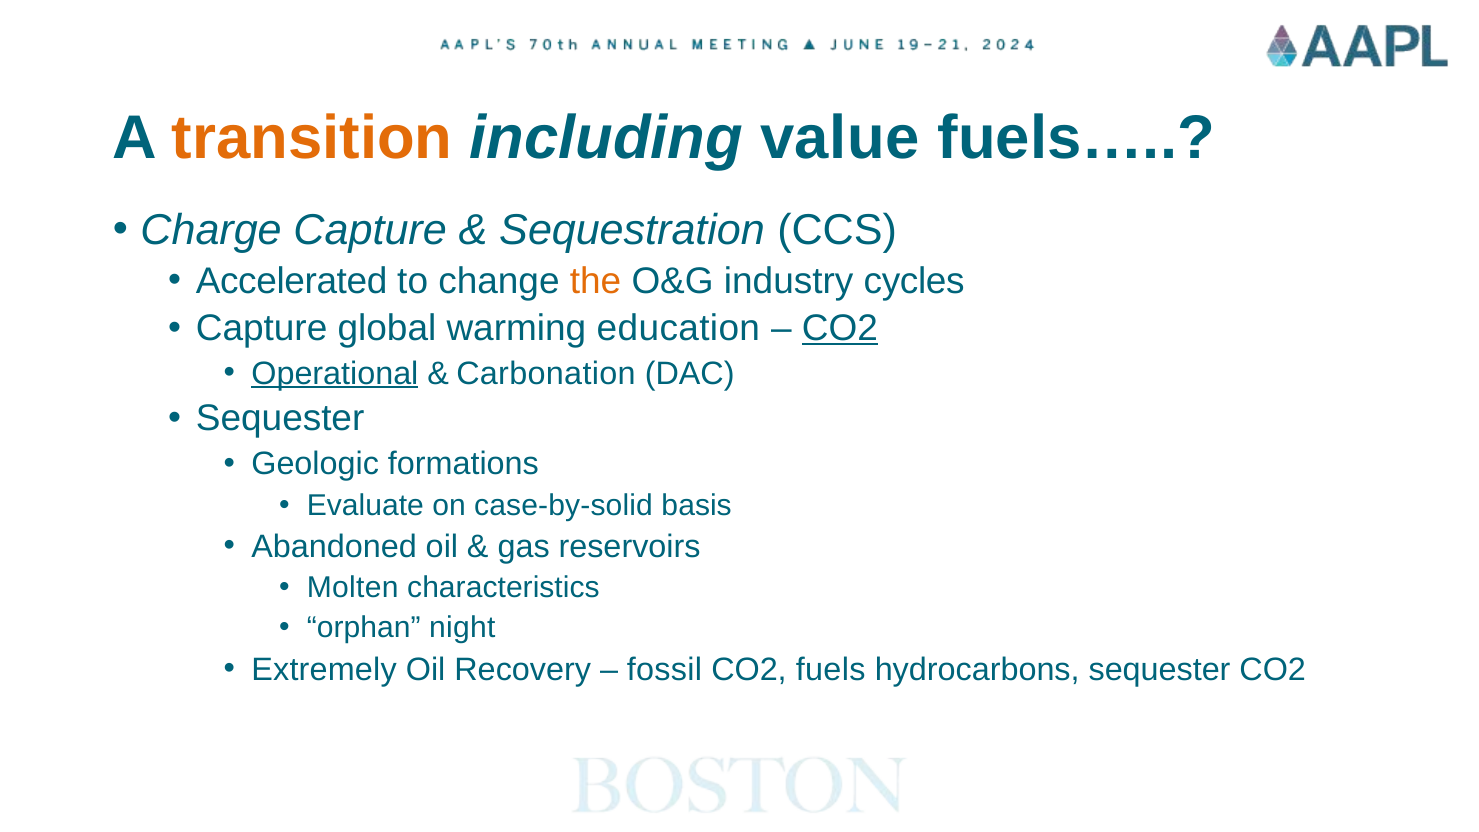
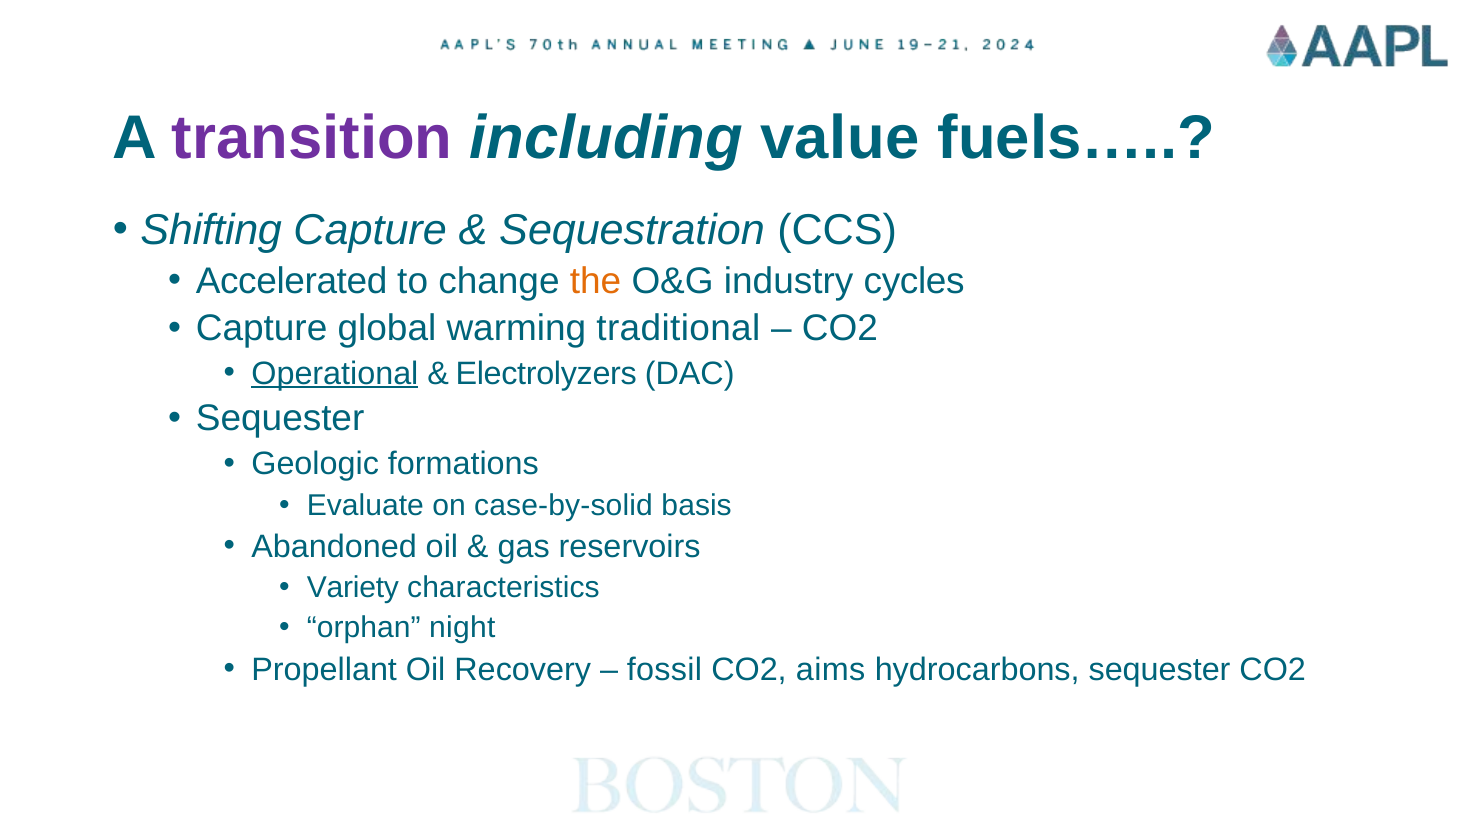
transition colour: orange -> purple (312, 138)
Charge: Charge -> Shifting (211, 230)
education: education -> traditional (678, 328)
CO2 underline: present -> none (840, 328)
Carbonation: Carbonation -> Electrolyzers (546, 373)
Molten: Molten -> Variety (353, 588)
Extremely: Extremely -> Propellant (324, 669)
fuels: fuels -> aims (831, 669)
